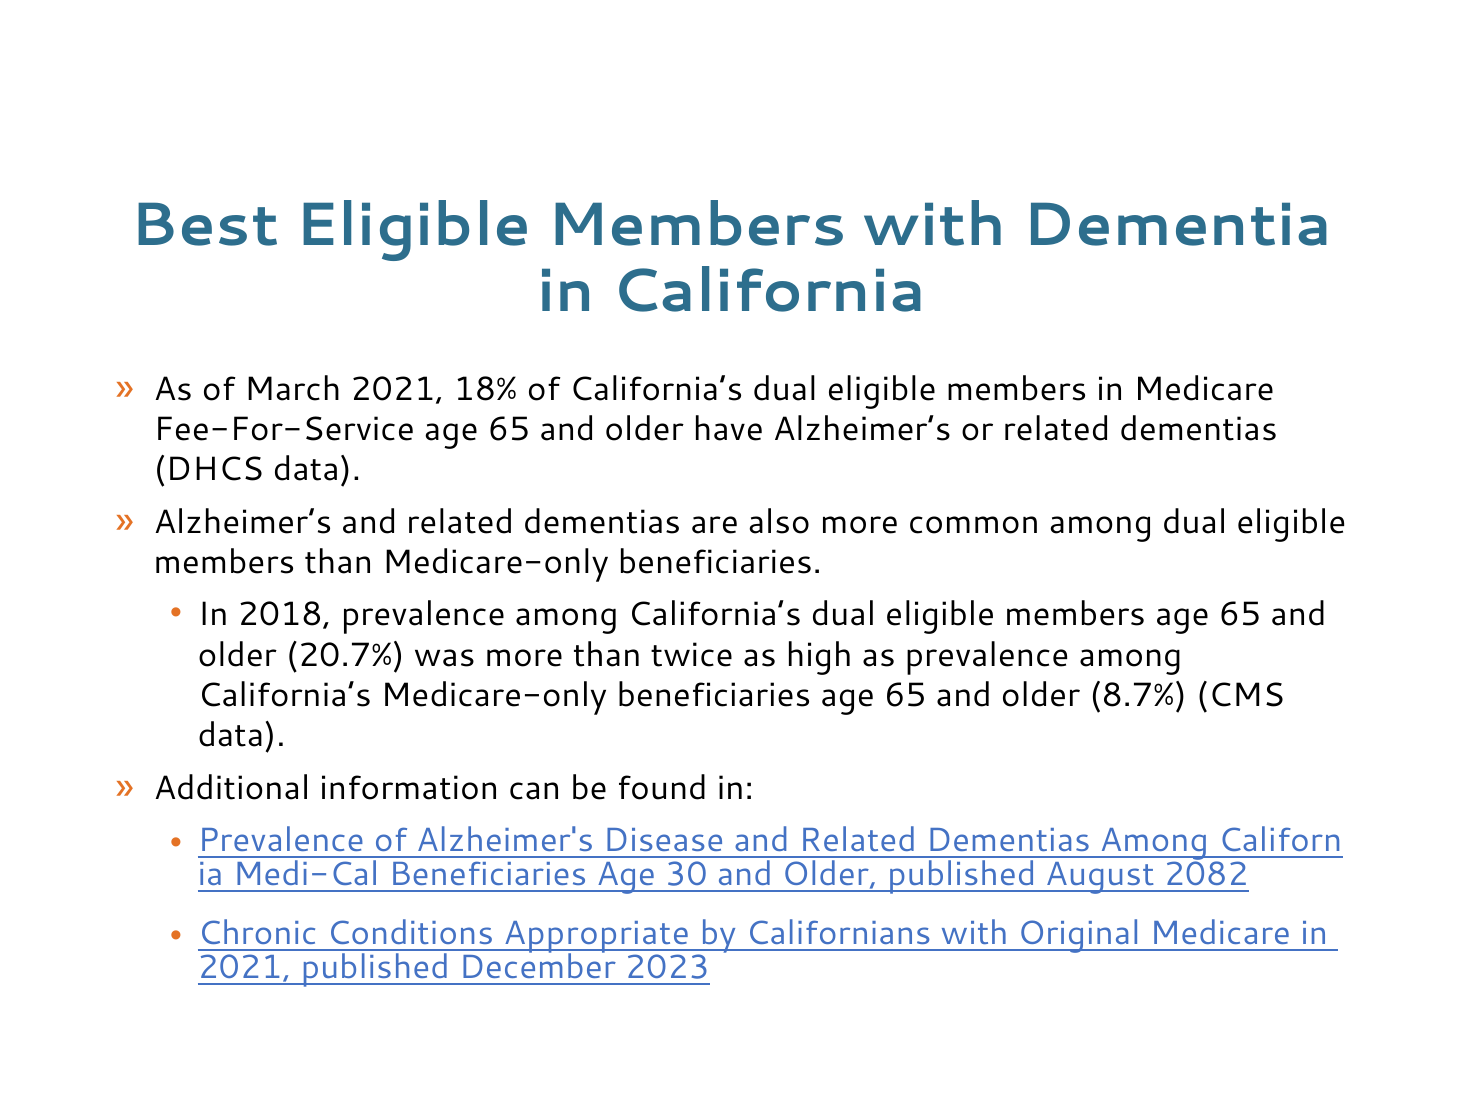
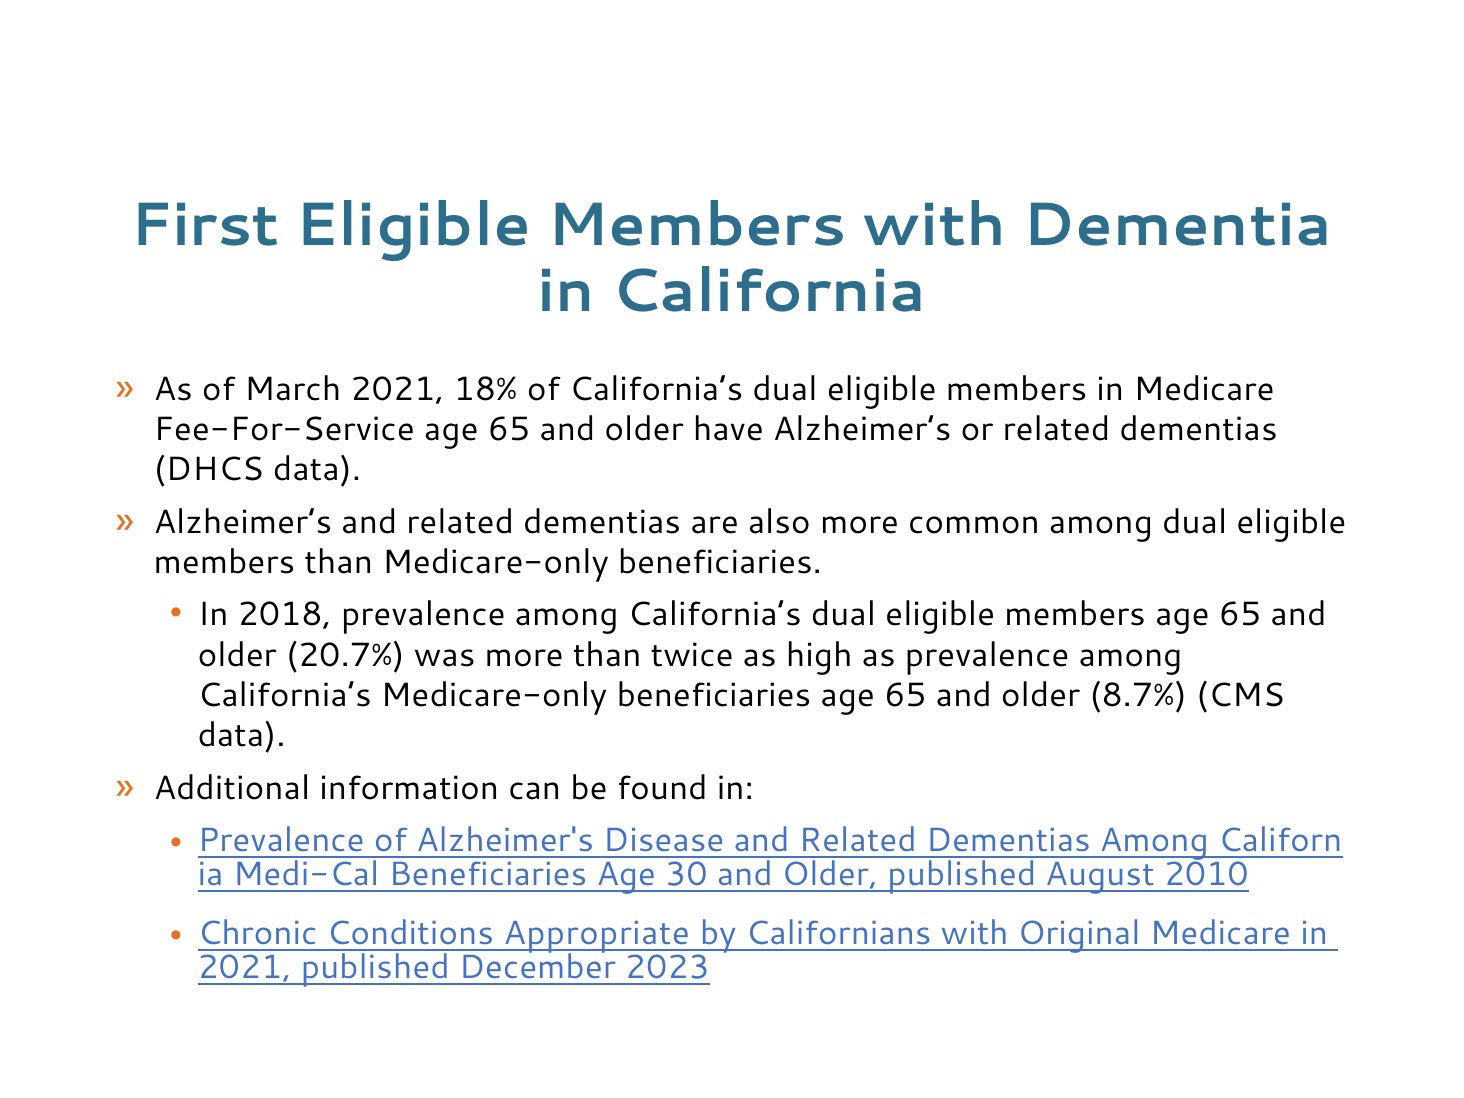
Best: Best -> First (205, 225)
2082: 2082 -> 2010 (1206, 874)
